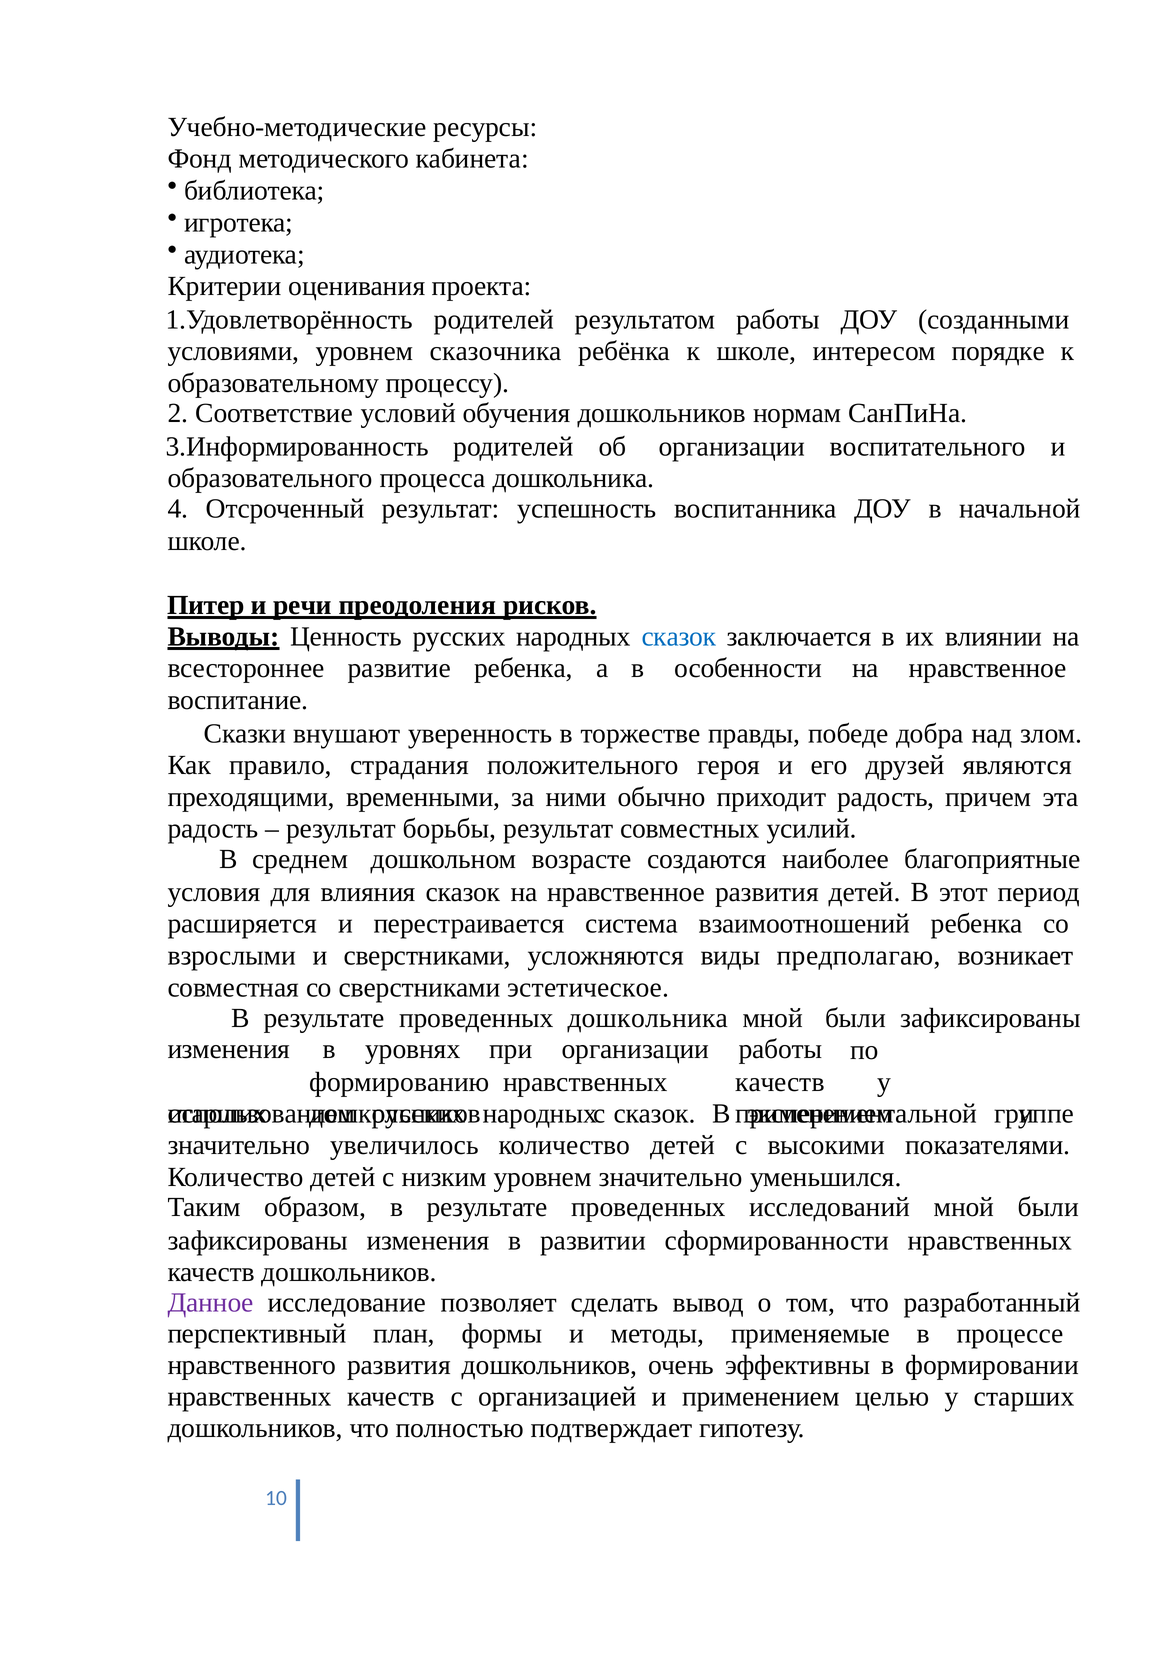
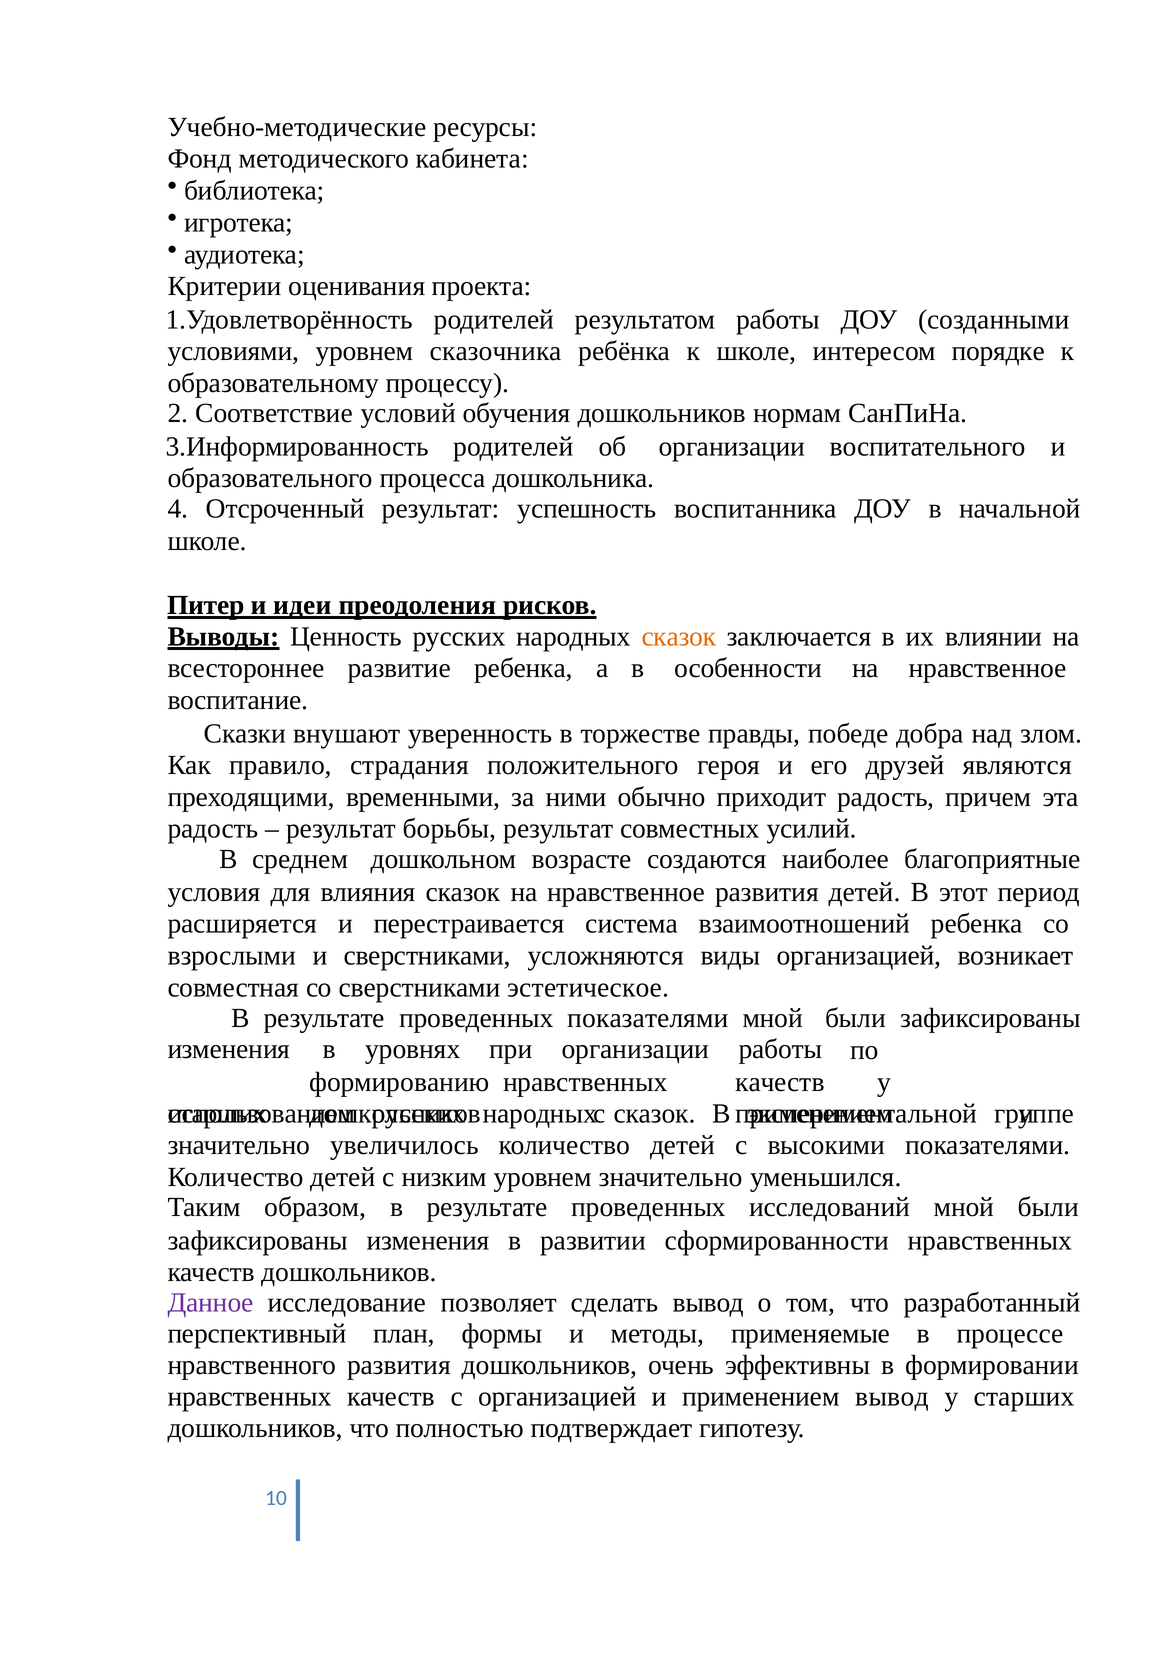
речи: речи -> идеи (302, 605)
сказок colour: blue -> orange (679, 636)
виды предполагаю: предполагаю -> организацией (859, 955)
проведенных дошкольника: дошкольника -> показателями (648, 1018)
применением целью: целью -> вывод (892, 1396)
